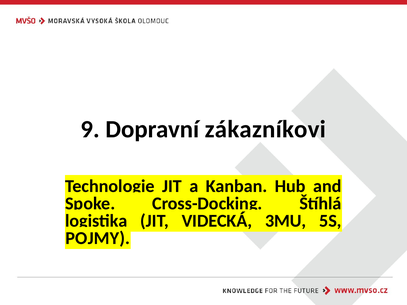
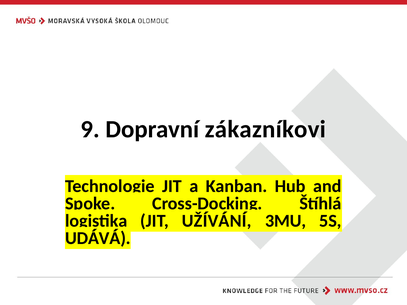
VIDECKÁ: VIDECKÁ -> UŽÍVÁNÍ (217, 221)
POJMY: POJMY -> UDÁVÁ (98, 239)
